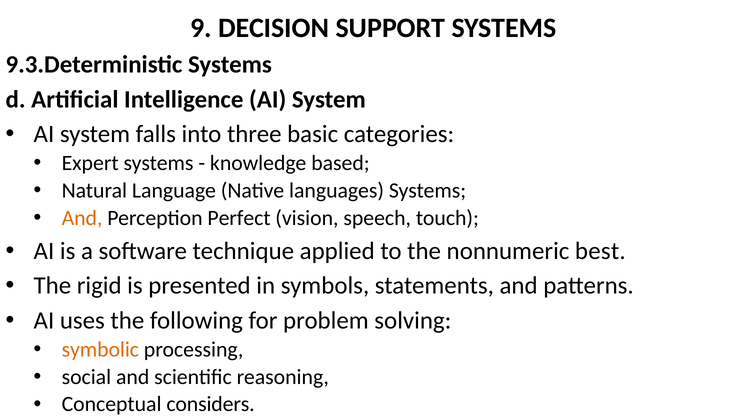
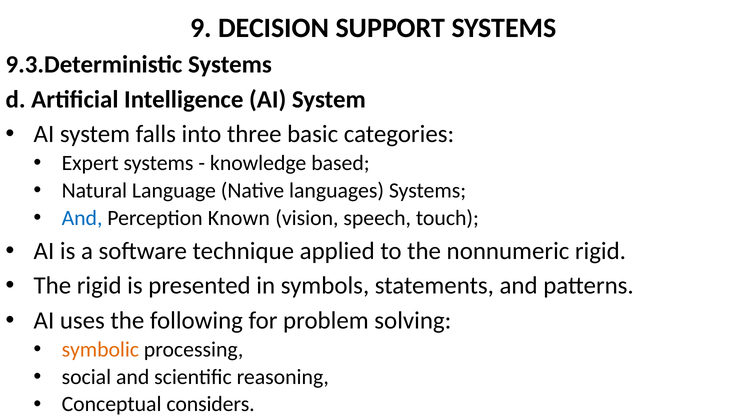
And colour: orange -> blue (82, 218)
Perfect: Perfect -> Known (239, 218)
nonnumeric best: best -> rigid (600, 251)
